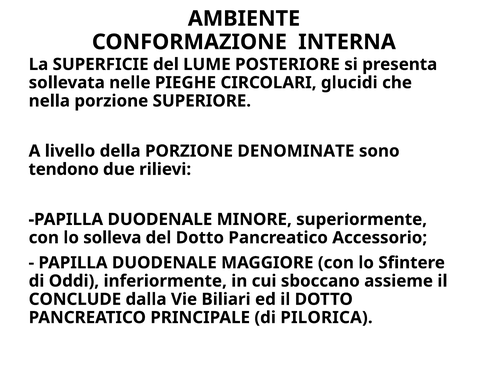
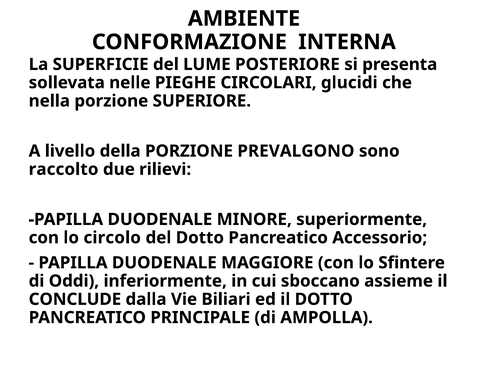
DENOMINATE: DENOMINATE -> PREVALGONO (296, 151)
tendono: tendono -> raccolto (64, 169)
solleva: solleva -> circolo (112, 238)
PILORICA: PILORICA -> AMPOLLA (327, 318)
